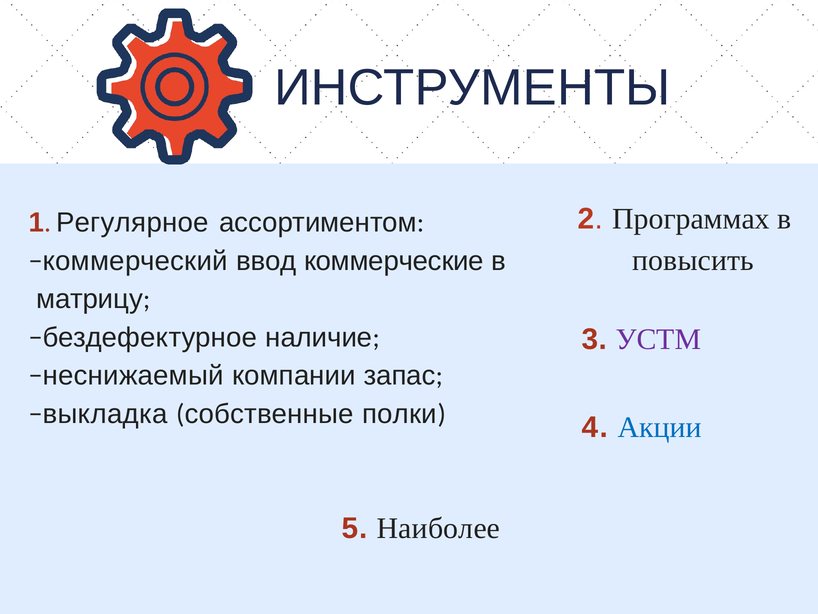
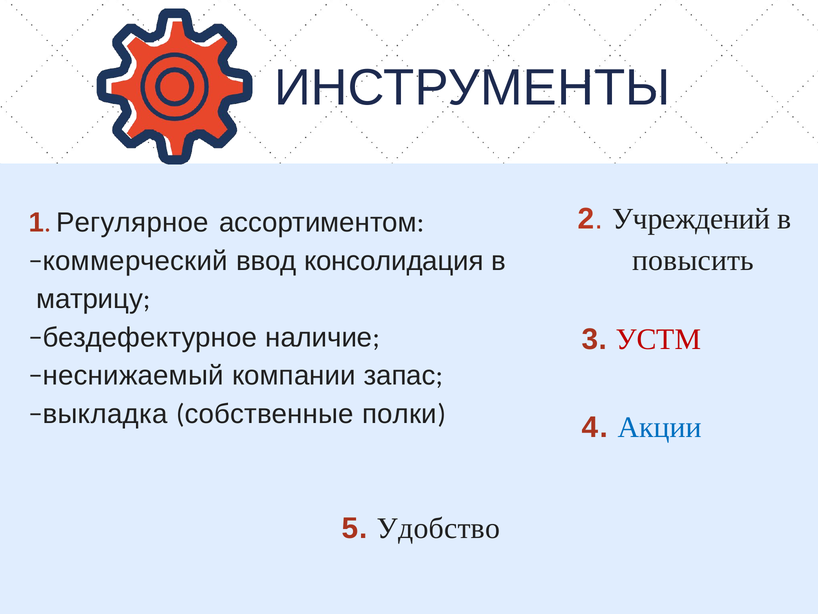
Программах: Программах -> Учреждений (691, 219)
коммерческие: коммерческие -> консолидация (394, 261)
УСТМ colour: purple -> red (658, 339)
Наиболее: Наиболее -> Удобство (438, 528)
